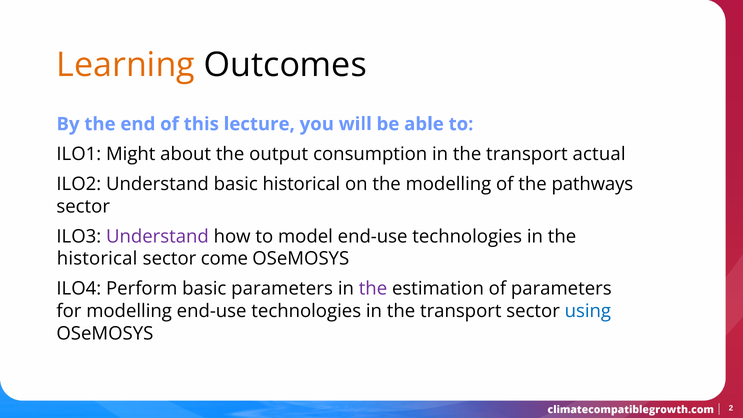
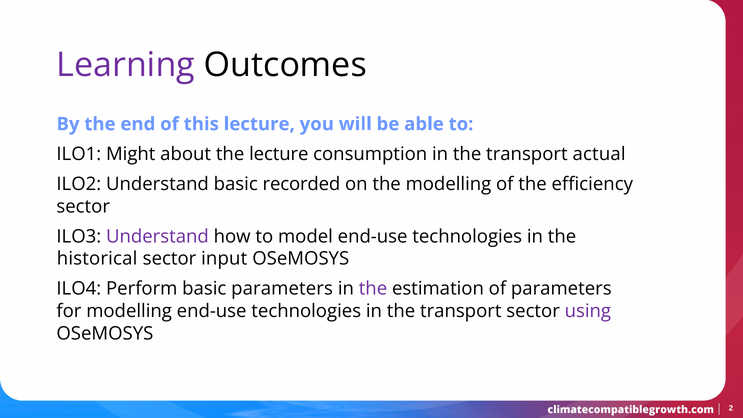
Learning colour: orange -> purple (126, 65)
the output: output -> lecture (279, 154)
basic historical: historical -> recorded (301, 184)
pathways: pathways -> efficiency (592, 184)
come: come -> input (224, 259)
using colour: blue -> purple (588, 311)
